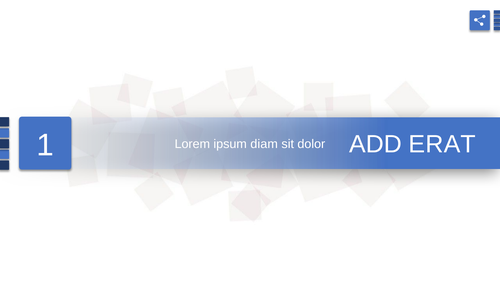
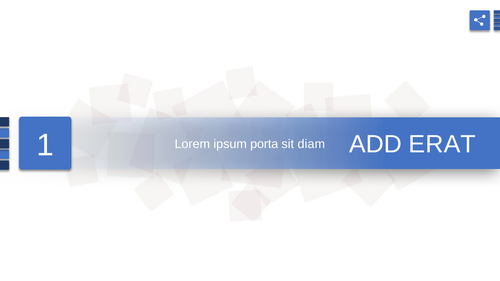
diam: diam -> porta (264, 144)
dolor: dolor -> diam (311, 144)
